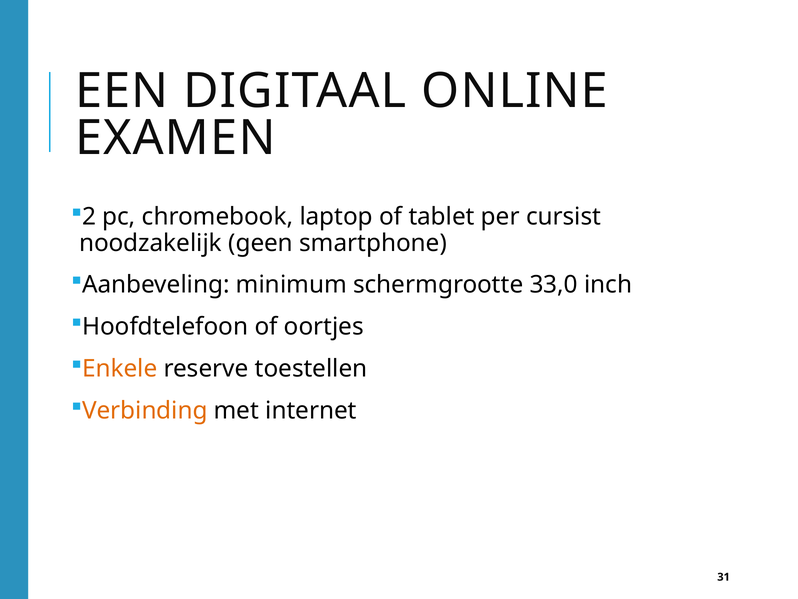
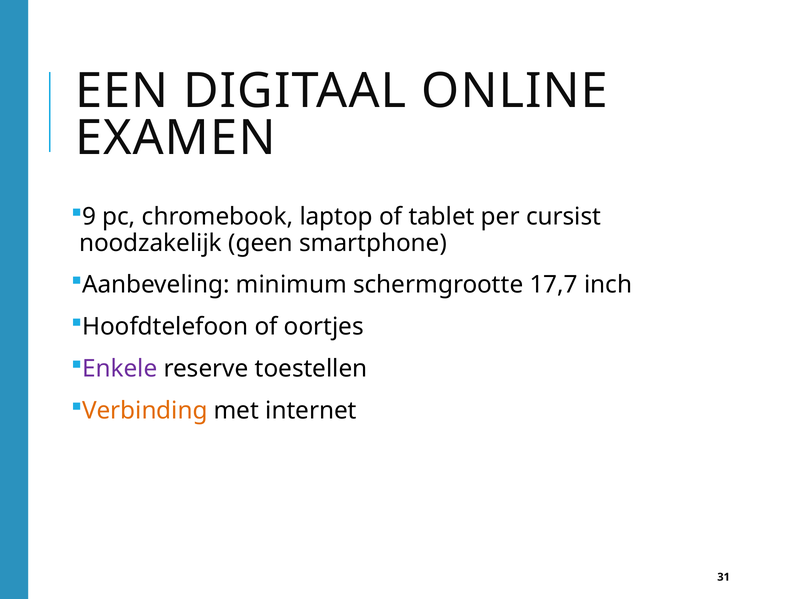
2: 2 -> 9 (89, 216)
33,0: 33,0 -> 17,7 (554, 285)
Enkele colour: orange -> purple (120, 368)
